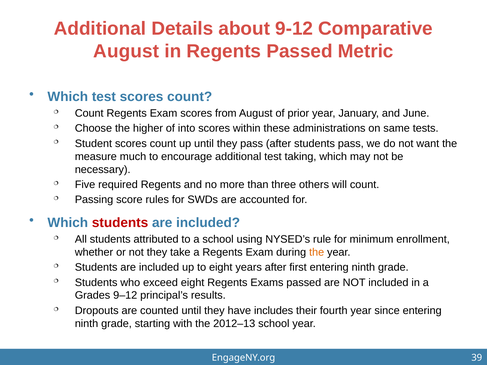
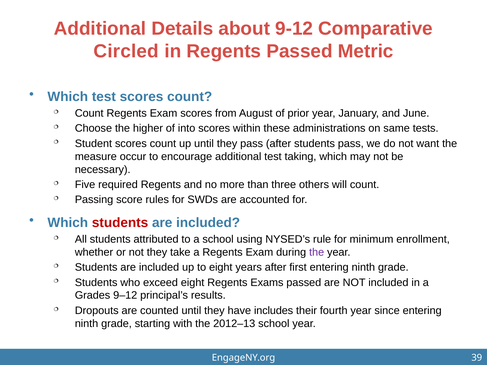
August: August -> Circled (126, 51)
much: much -> occur (133, 157)
the colour: orange -> purple (317, 252)
